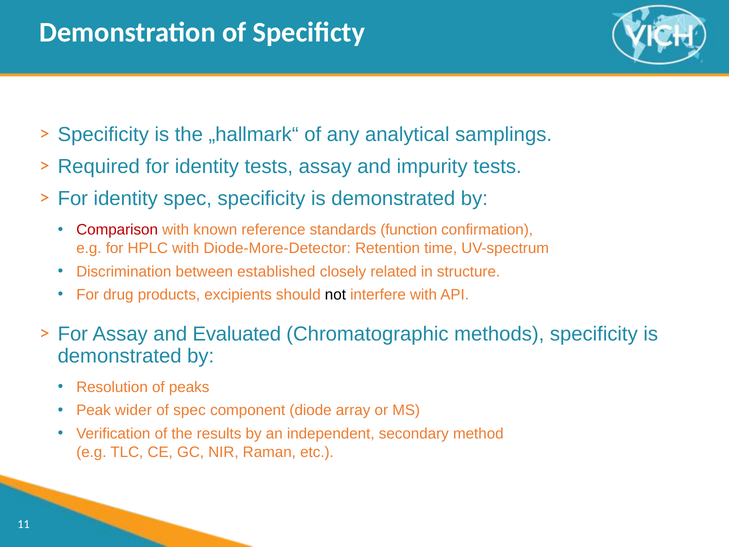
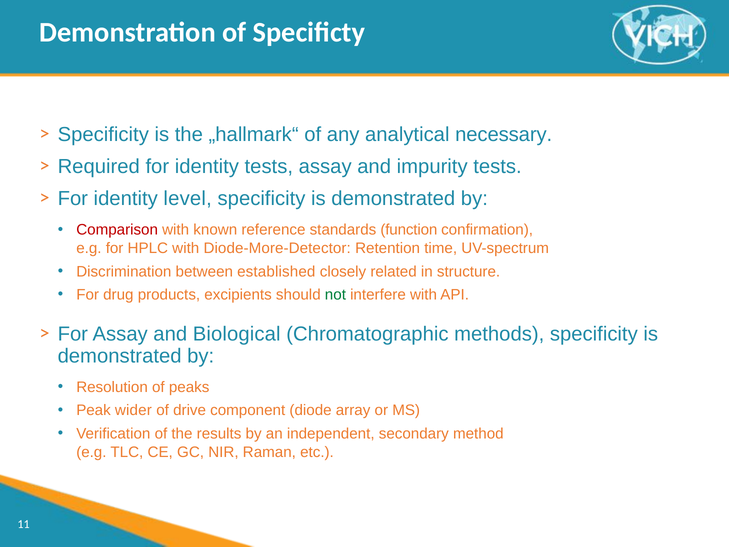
samplings: samplings -> necessary (504, 135)
identity spec: spec -> level (188, 199)
not colour: black -> green (335, 295)
Evaluated: Evaluated -> Biological (237, 334)
of spec: spec -> drive (190, 410)
